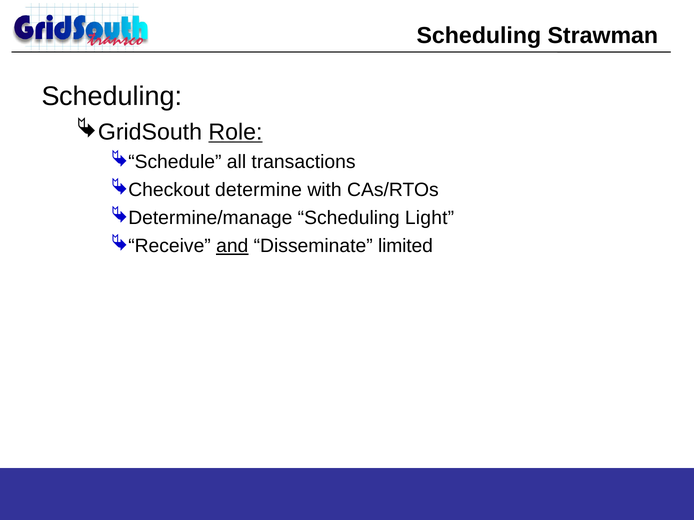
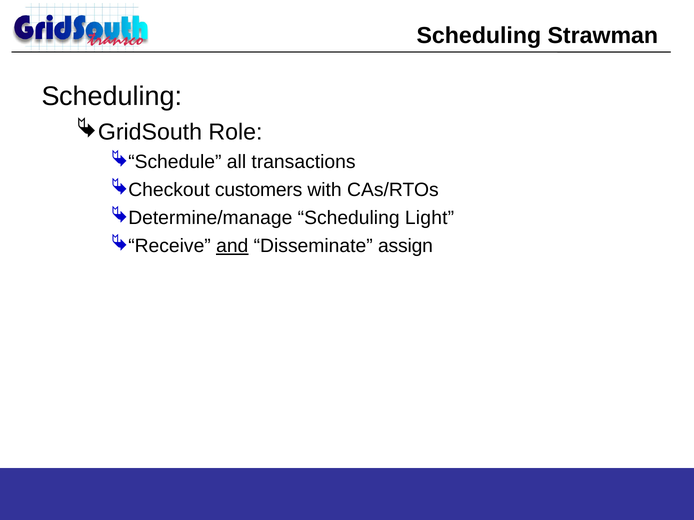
Role underline: present -> none (235, 132)
determine: determine -> customers (259, 190)
limited: limited -> assign (405, 246)
